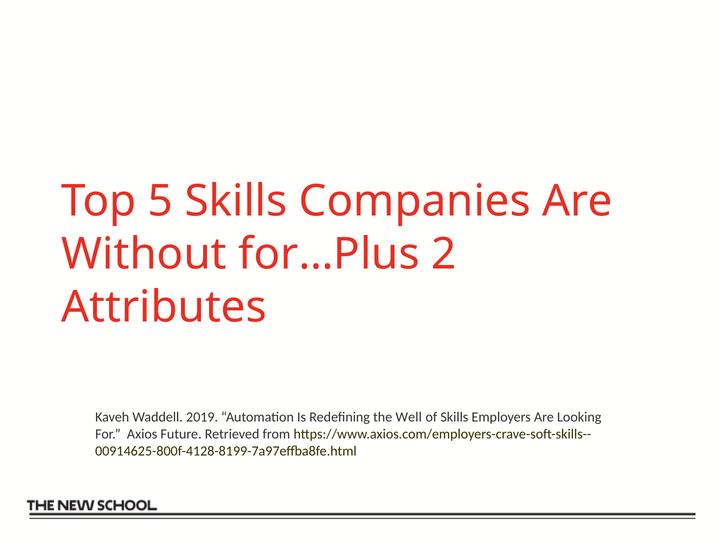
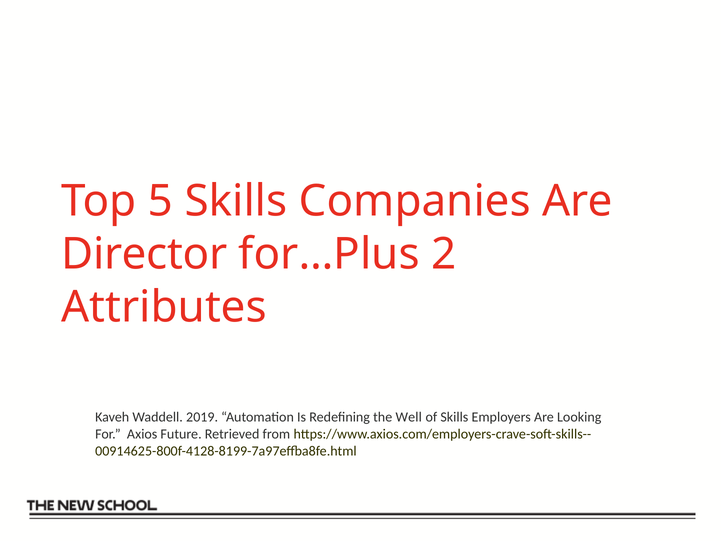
Without: Without -> Director (144, 254)
